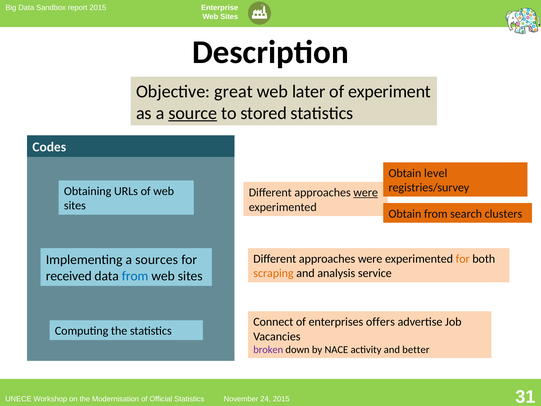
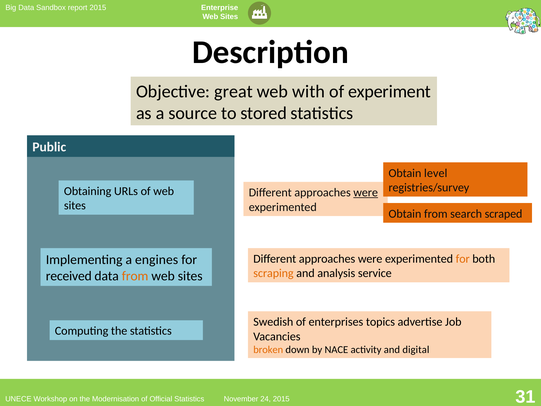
later: later -> with (309, 91)
source underline: present -> none (193, 113)
Codes: Codes -> Public (49, 147)
clusters: clusters -> scraped (504, 214)
sources: sources -> engines (157, 260)
from colour: blue -> orange (135, 276)
Connect: Connect -> Swedish (273, 322)
offers: offers -> topics (380, 322)
broken colour: purple -> orange (268, 350)
better: better -> digital (416, 350)
